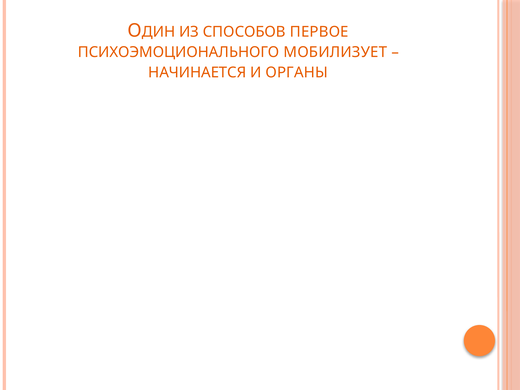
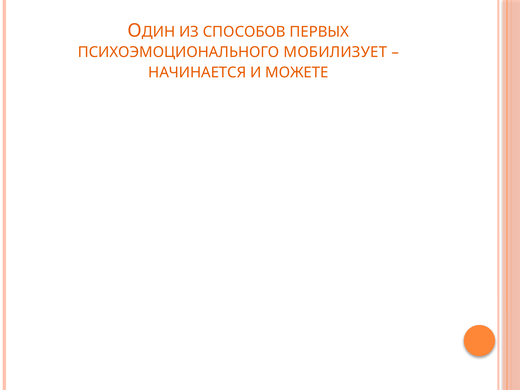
ПЕРВОЕ: ПЕРВОЕ -> ПЕРВЫХ (319, 32)
ОРГАНЫ: ОРГАНЫ -> МОЖЕТЕ (297, 73)
